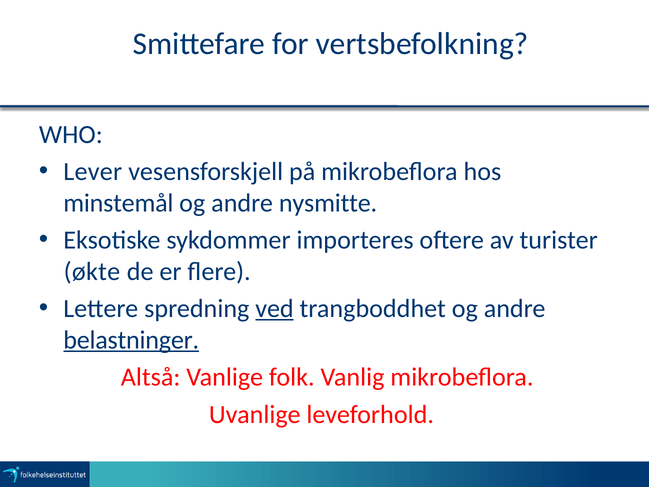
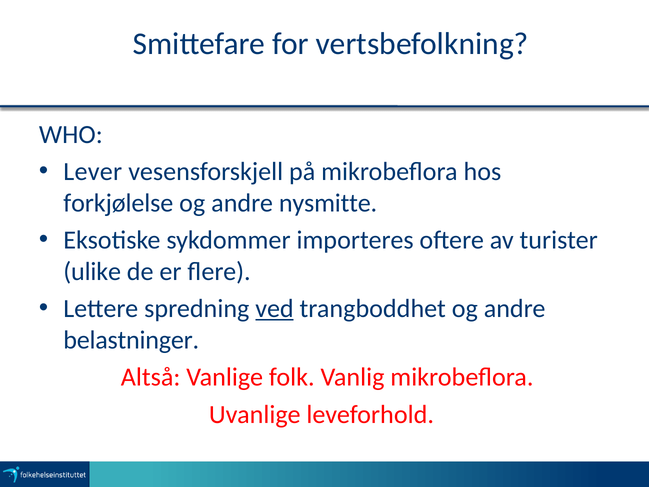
minstemål: minstemål -> forkjølelse (118, 203)
økte: økte -> ulike (92, 271)
belastninger underline: present -> none (131, 340)
